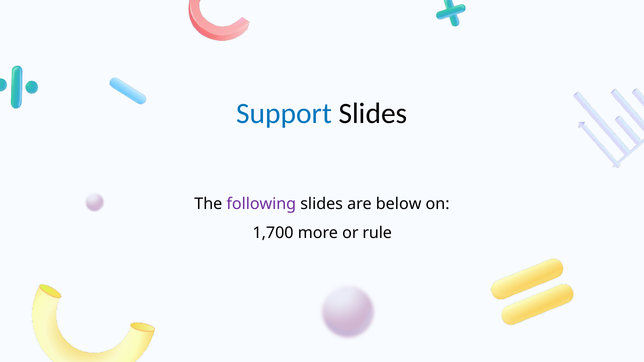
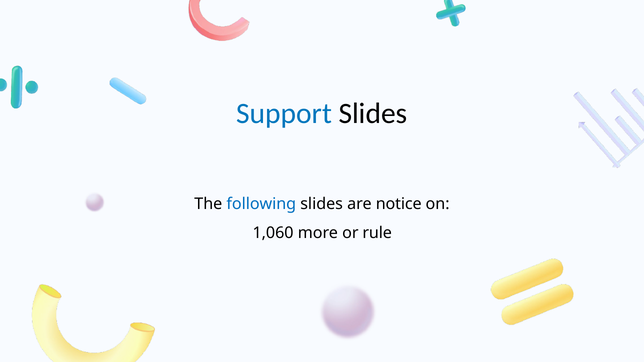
following colour: purple -> blue (261, 204)
below: below -> notice (399, 204)
1,700: 1,700 -> 1,060 (273, 233)
